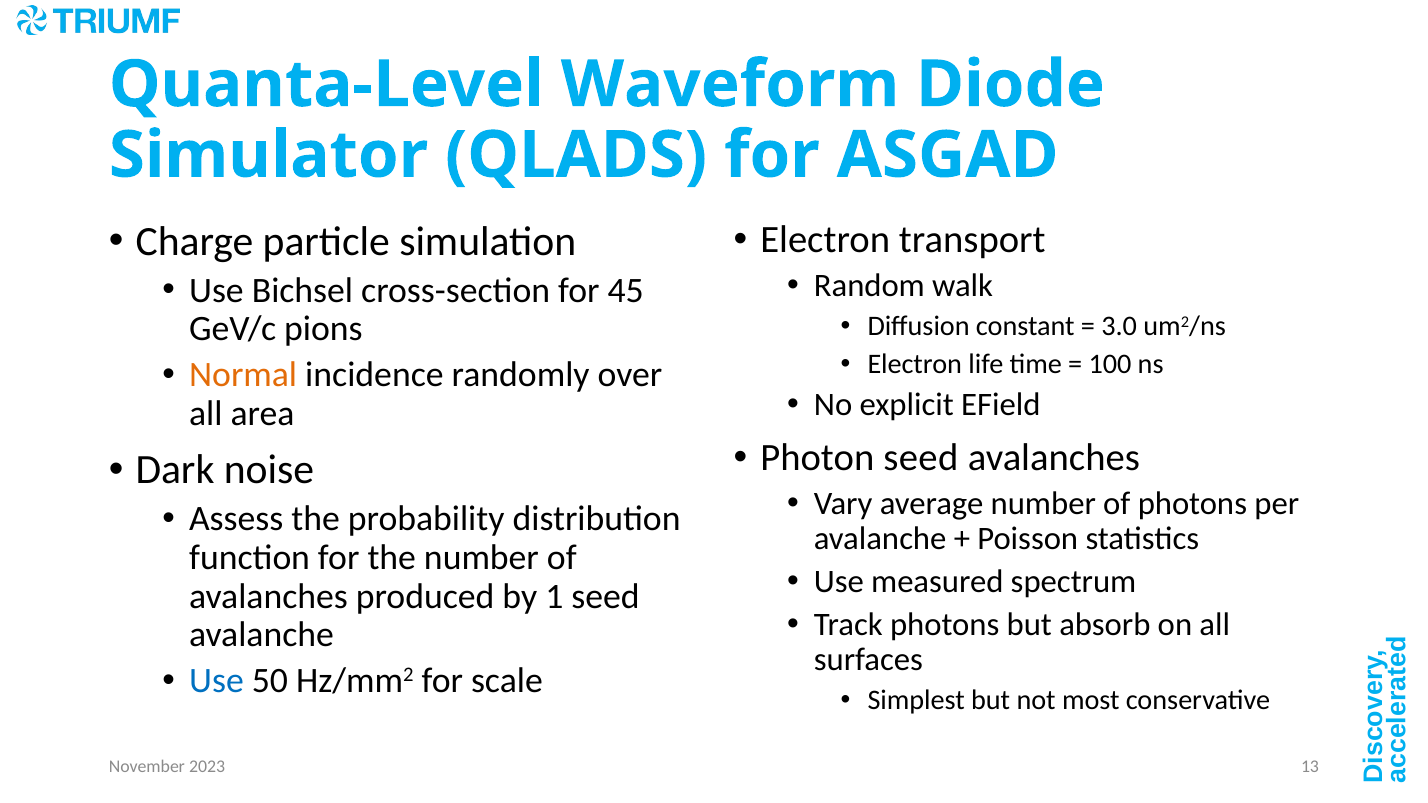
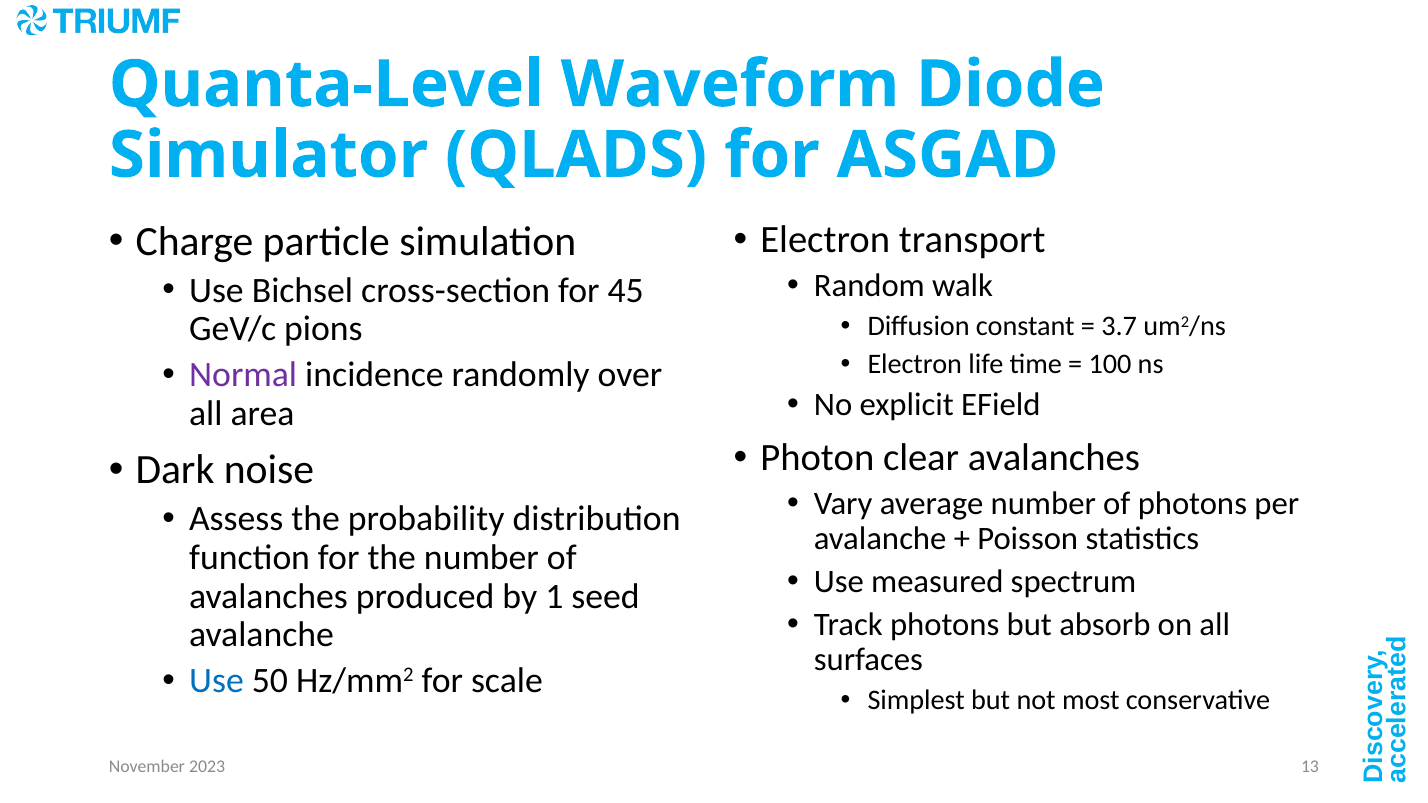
3.0: 3.0 -> 3.7 (1119, 326)
Normal colour: orange -> purple (243, 375)
Photon seed: seed -> clear (921, 458)
